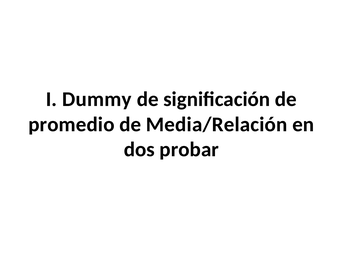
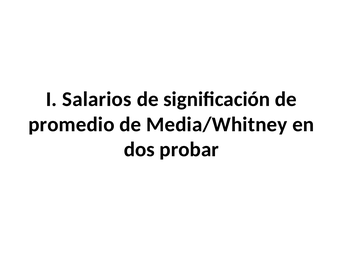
Dummy: Dummy -> Salarios (97, 99)
Media/Relación: Media/Relación -> Media/Whitney (217, 125)
